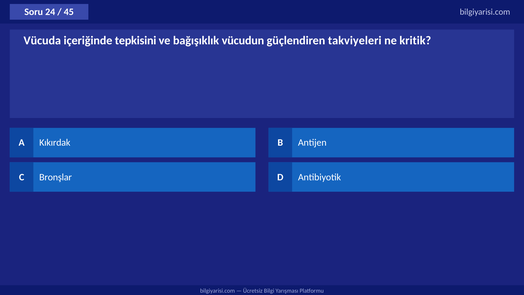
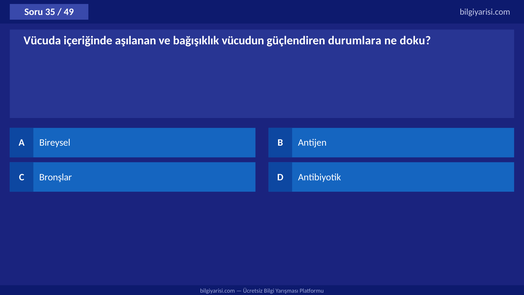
24: 24 -> 35 (50, 12)
45: 45 -> 49 (69, 12)
tepkisini: tepkisini -> aşılanan (136, 40)
takviyeleri: takviyeleri -> durumlara (355, 40)
kritik: kritik -> doku (415, 40)
Kıkırdak: Kıkırdak -> Bireysel (55, 143)
